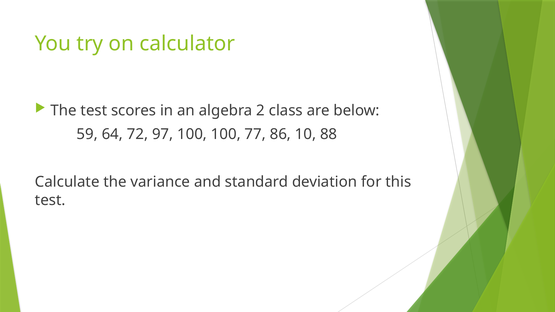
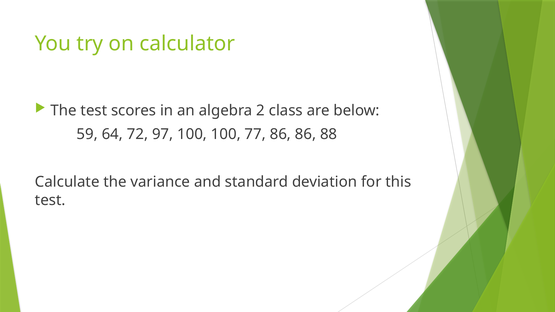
86 10: 10 -> 86 (306, 134)
